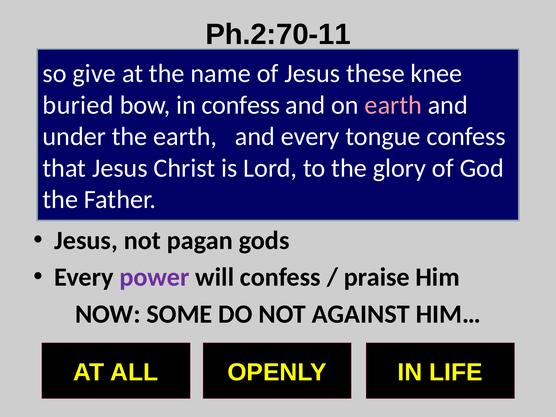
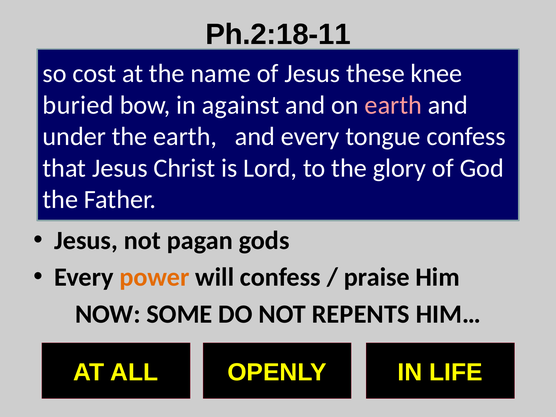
Ph.2:70-11: Ph.2:70-11 -> Ph.2:18-11 (278, 34)
give: give -> cost (94, 74)
in confess: confess -> against (241, 105)
power colour: purple -> orange (154, 277)
AGAINST: AGAINST -> REPENTS (361, 314)
